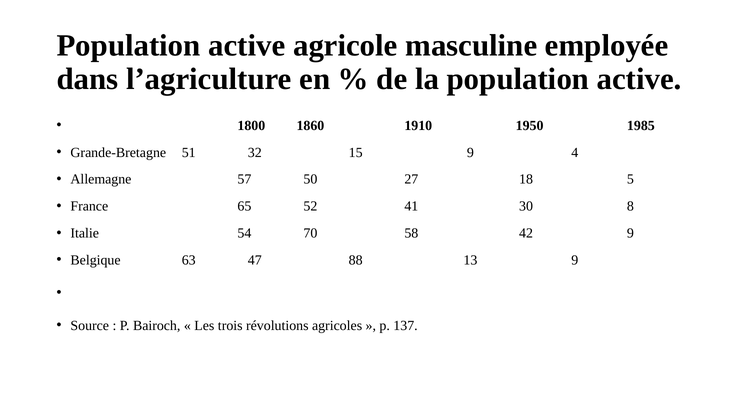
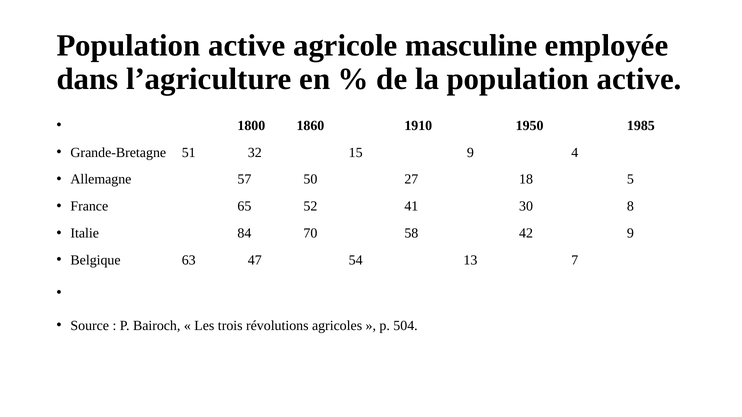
54: 54 -> 84 (244, 233)
88: 88 -> 54 (356, 260)
13 9: 9 -> 7 (575, 260)
137: 137 -> 504 (406, 326)
